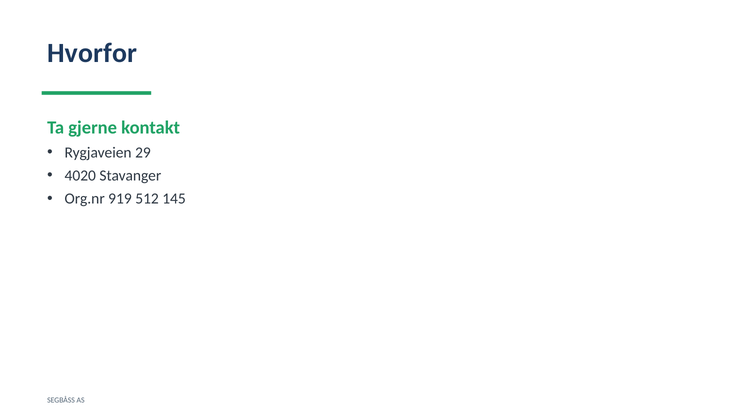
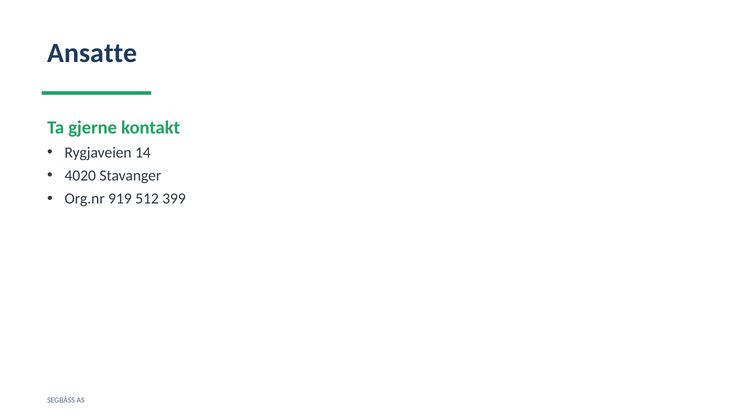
Hvorfor: Hvorfor -> Ansatte (92, 53)
29: 29 -> 14 (143, 153)
145: 145 -> 399 (174, 199)
